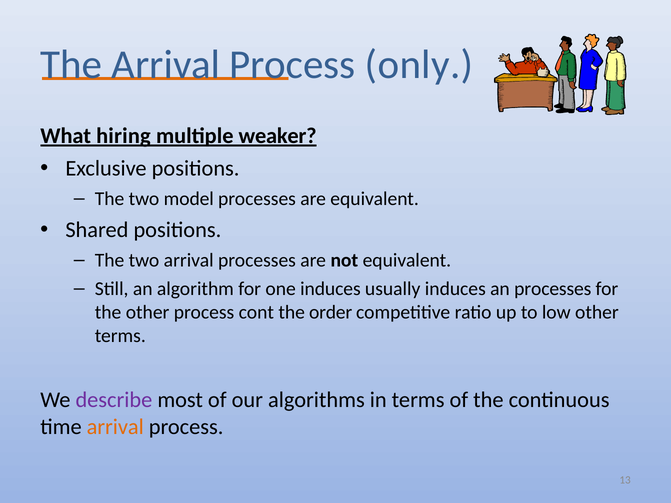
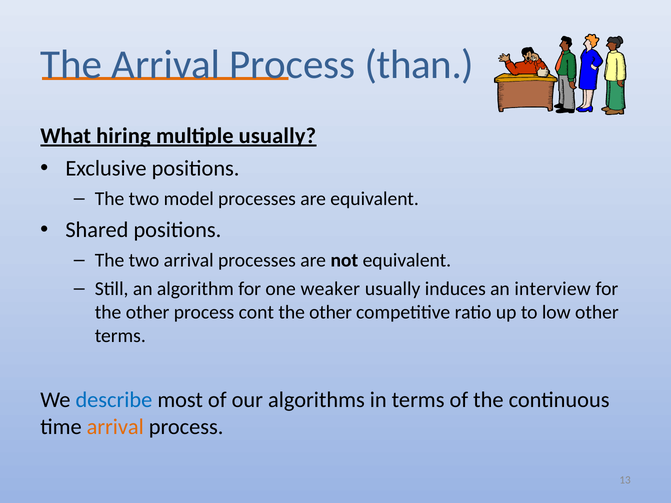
only: only -> than (419, 65)
multiple weaker: weaker -> usually (277, 136)
one induces: induces -> weaker (330, 289)
an processes: processes -> interview (553, 289)
order: order -> other (331, 313)
describe colour: purple -> blue (114, 400)
